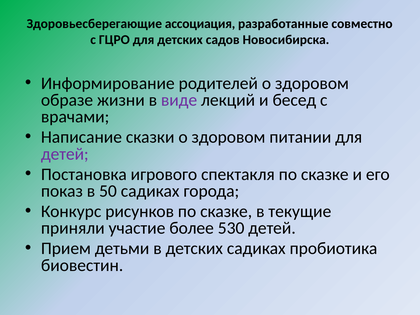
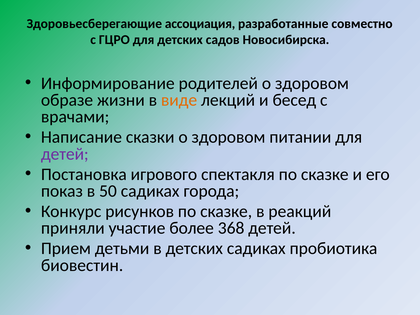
виде colour: purple -> orange (179, 100)
текущие: текущие -> реакций (300, 211)
530: 530 -> 368 (231, 228)
